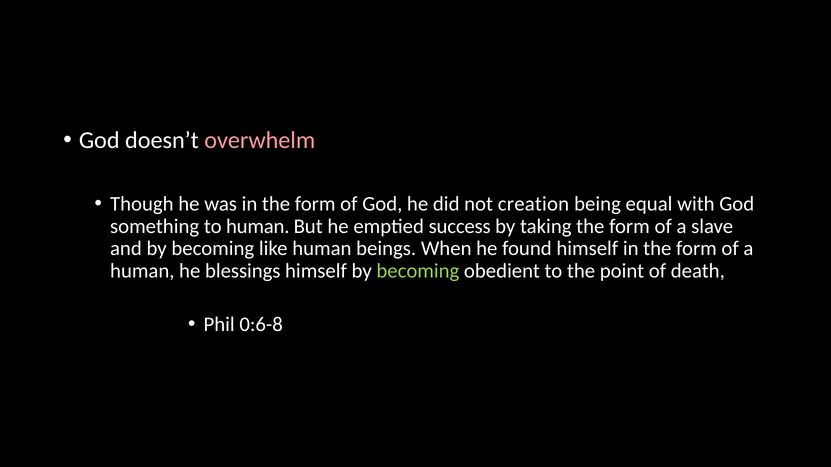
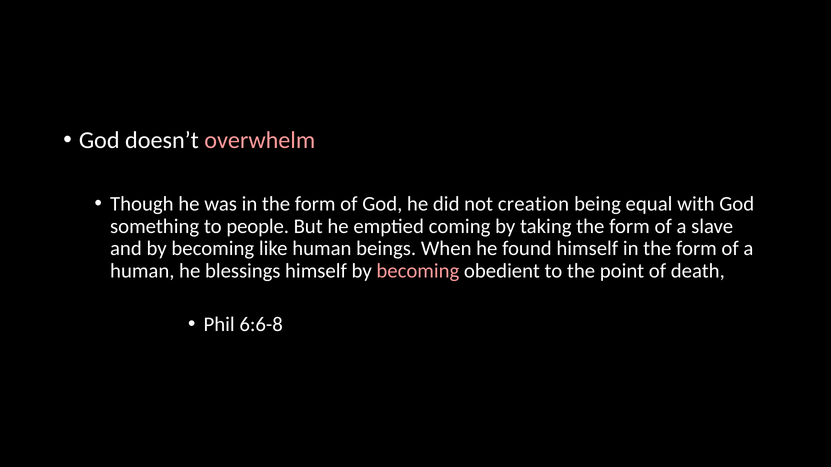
to human: human -> people (258, 226)
success: success -> coming (460, 226)
becoming colour: light green -> pink (418, 271)
0:6-8: 0:6-8 -> 6:6-8 (261, 325)
